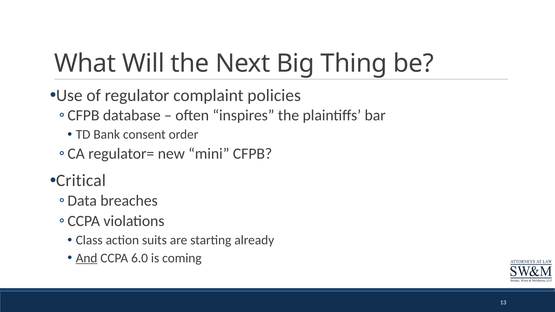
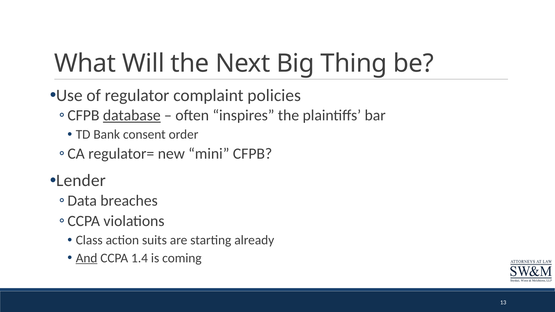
database underline: none -> present (132, 116)
Critical: Critical -> Lender (81, 181)
6.0: 6.0 -> 1.4 (140, 258)
